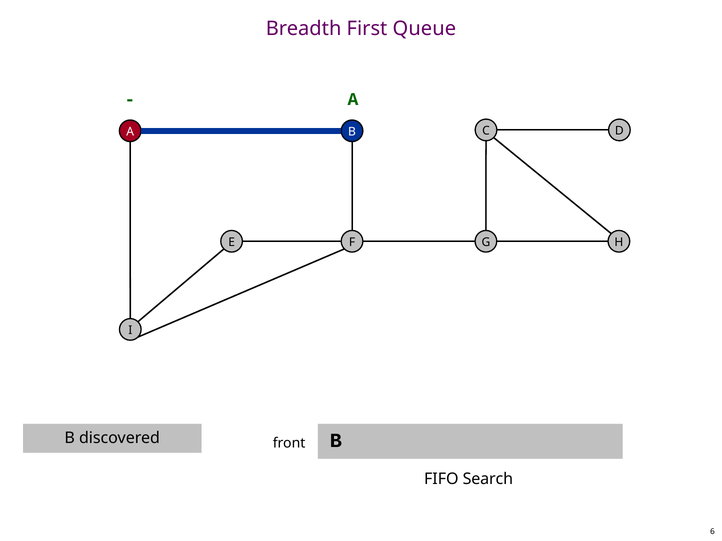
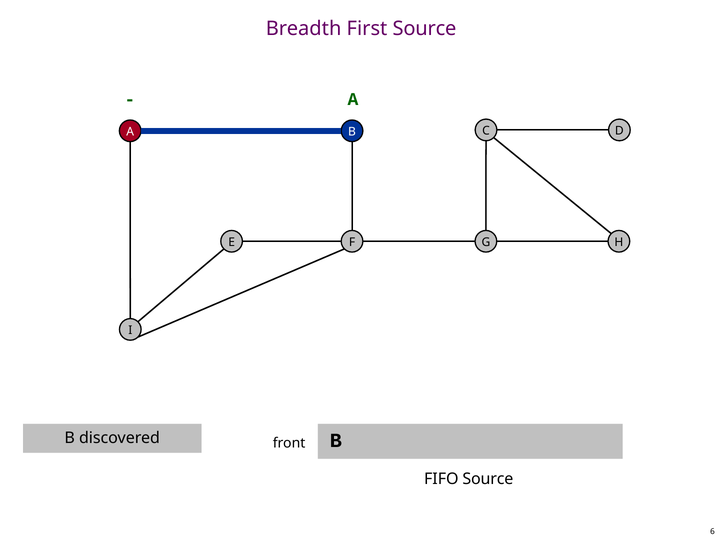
First Queue: Queue -> Source (424, 28)
FIFO Search: Search -> Source (488, 479)
